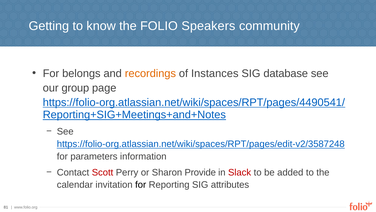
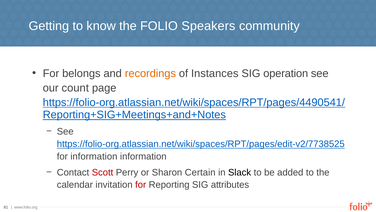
database: database -> operation (286, 73)
group: group -> count (75, 88)
https://folio-org.atlassian.net/wiki/spaces/RPT/pages/edit-v2/3587248: https://folio-org.atlassian.net/wiki/spaces/RPT/pages/edit-v2/3587248 -> https://folio-org.atlassian.net/wiki/spaces/RPT/pages/edit-v2/7738525 (201, 144)
for parameters: parameters -> information (94, 156)
Provide: Provide -> Certain (200, 172)
Slack colour: red -> black (240, 172)
for colour: black -> red (141, 184)
